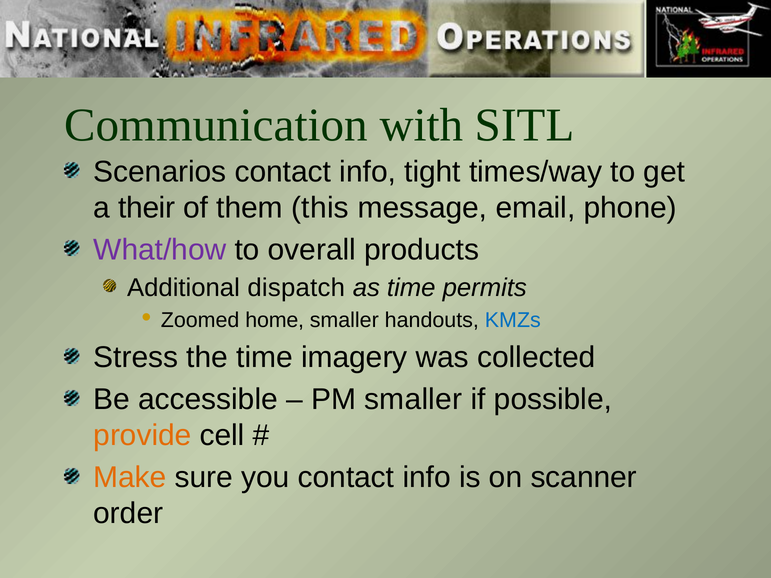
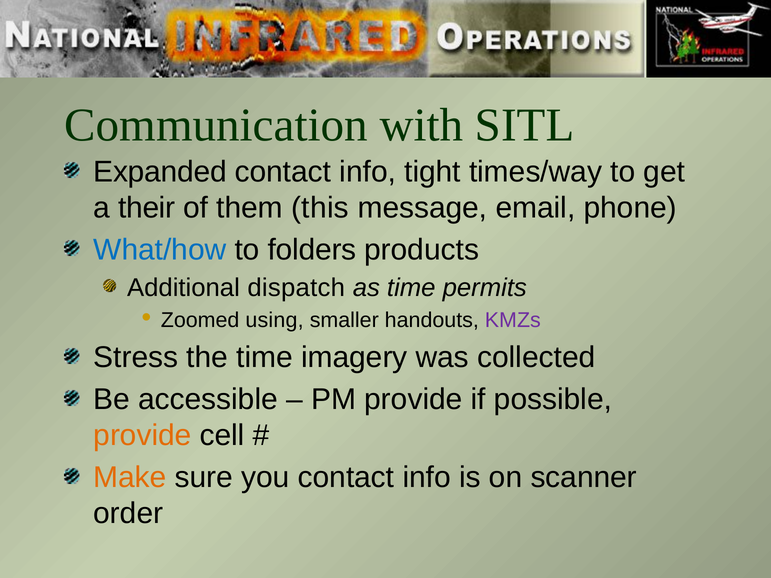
Scenarios: Scenarios -> Expanded (160, 172)
What/how colour: purple -> blue (160, 250)
overall: overall -> folders (312, 250)
home: home -> using (275, 320)
KMZs colour: blue -> purple (513, 320)
PM smaller: smaller -> provide (413, 400)
